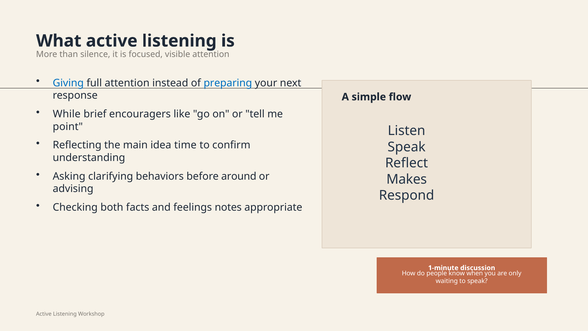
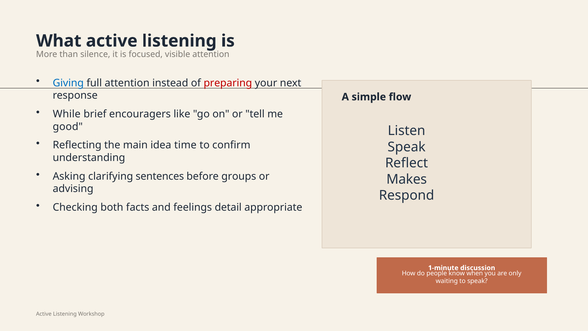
preparing colour: blue -> red (228, 83)
point: point -> good (68, 126)
behaviors: behaviors -> sentences (160, 176)
around: around -> groups (239, 176)
notes: notes -> detail (228, 207)
